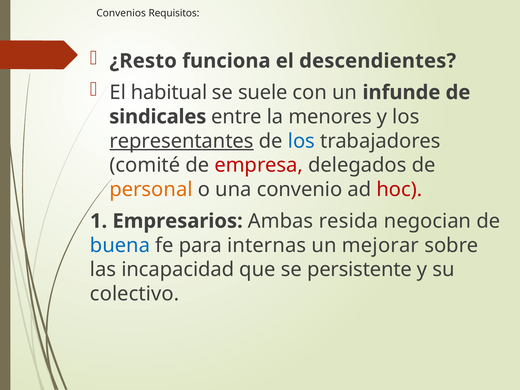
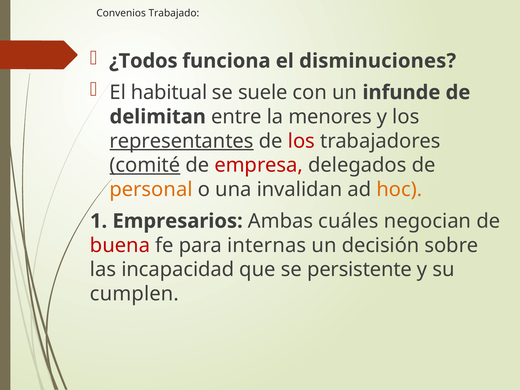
Requisitos: Requisitos -> Trabajado (174, 13)
¿Resto: ¿Resto -> ¿Todos (143, 61)
descendientes: descendientes -> disminuciones (378, 61)
sindicales: sindicales -> delimitan (158, 117)
los colour: blue -> red (301, 141)
comité underline: none -> present (145, 165)
convenio: convenio -> invalidan (300, 190)
hoc colour: red -> orange (399, 190)
resida: resida -> cuáles (348, 221)
buena colour: blue -> red (120, 245)
mejorar: mejorar -> decisión (381, 245)
colectivo: colectivo -> cumplen (135, 294)
